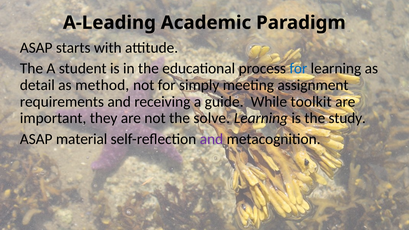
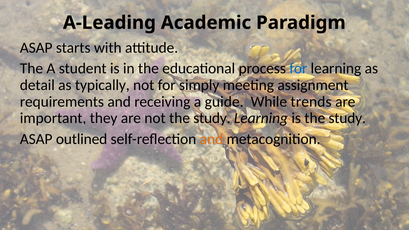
method: method -> typically (102, 85)
toolkit: toolkit -> trends (311, 102)
not the solve: solve -> study (212, 118)
material: material -> outlined (82, 139)
and colour: purple -> orange (211, 139)
